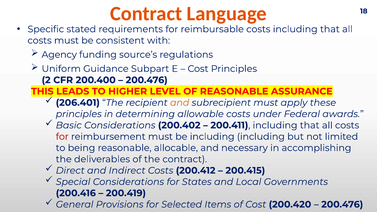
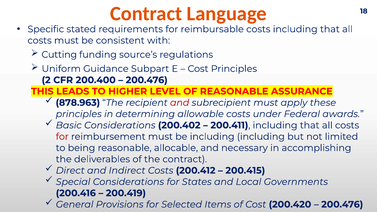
Agency: Agency -> Cutting (59, 55)
206.401: 206.401 -> 878.963 (78, 103)
and colour: orange -> red (180, 103)
